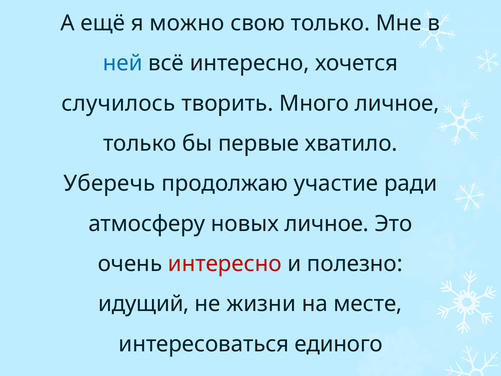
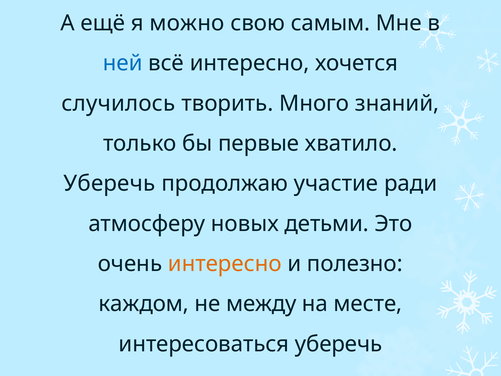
свою только: только -> самым (330, 23)
Много личное: личное -> знаний (397, 103)
новых личное: личное -> детьми (327, 224)
интересно colour: red -> orange (225, 264)
идущий: идущий -> каждом (144, 304)
жизни: жизни -> между (261, 304)
интересоваться единого: единого -> уберечь (339, 344)
